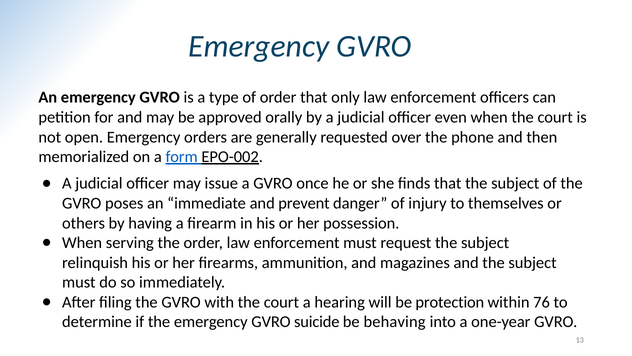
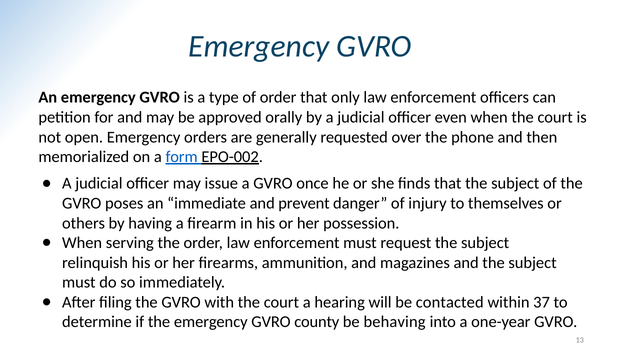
protection: protection -> contacted (450, 302)
76: 76 -> 37 (542, 302)
suicide: suicide -> county (317, 321)
